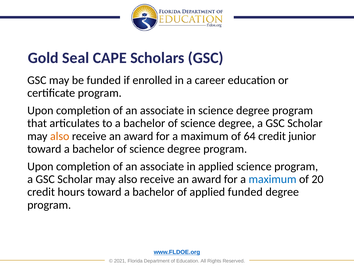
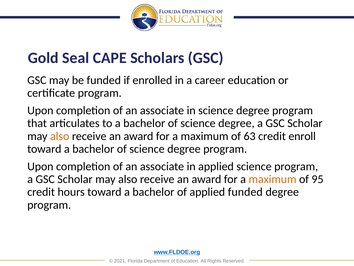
64: 64 -> 63 (250, 136)
junior: junior -> enroll (302, 136)
maximum colour: blue -> orange (273, 179)
20: 20 -> 95 (318, 179)
